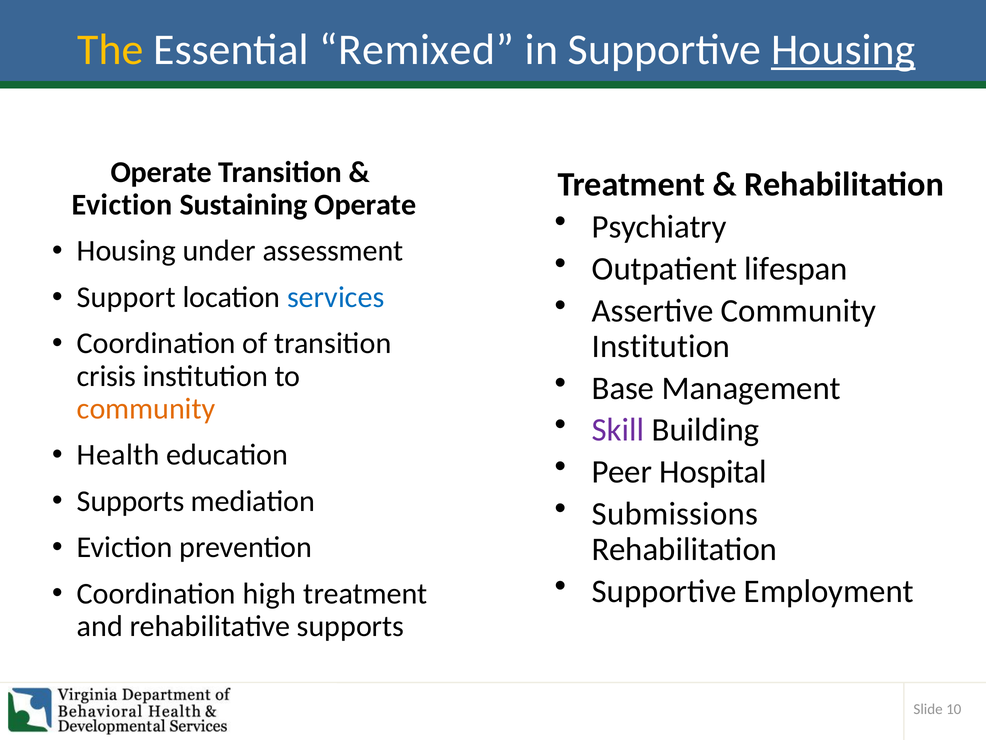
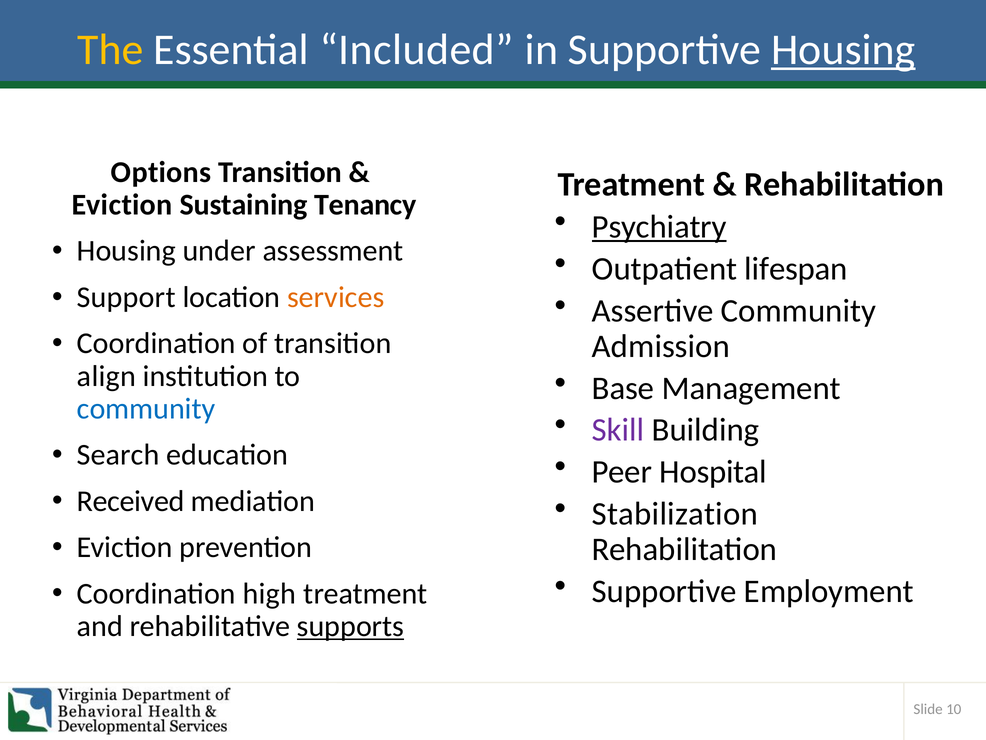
Remixed: Remixed -> Included (417, 50)
Operate: Operate -> Options (161, 172)
Sustaining Operate: Operate -> Tenancy (365, 205)
Psychiatry underline: none -> present (659, 227)
services colour: blue -> orange (336, 297)
Institution: Institution -> Admission (661, 346)
crisis: crisis -> align (106, 376)
community colour: orange -> blue (146, 408)
Health: Health -> Search (118, 455)
Supports: Supports -> Received (131, 501)
Submissions: Submissions -> Stabilization (675, 513)
supports underline: none -> present (351, 626)
